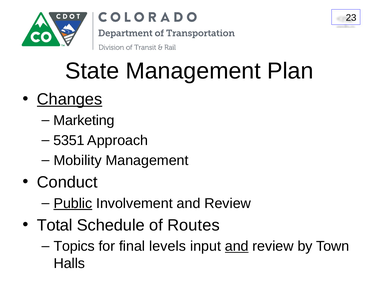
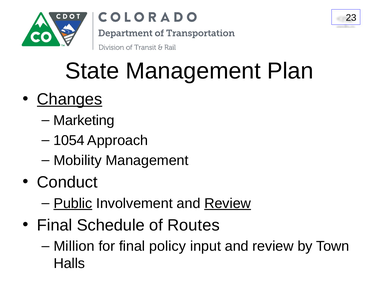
5351: 5351 -> 1054 (69, 141)
Review underline: none -> present (228, 204)
Total: Total -> Final (55, 225)
Topics: Topics -> Million (74, 247)
levels: levels -> policy (168, 247)
and underline: present -> none (237, 247)
